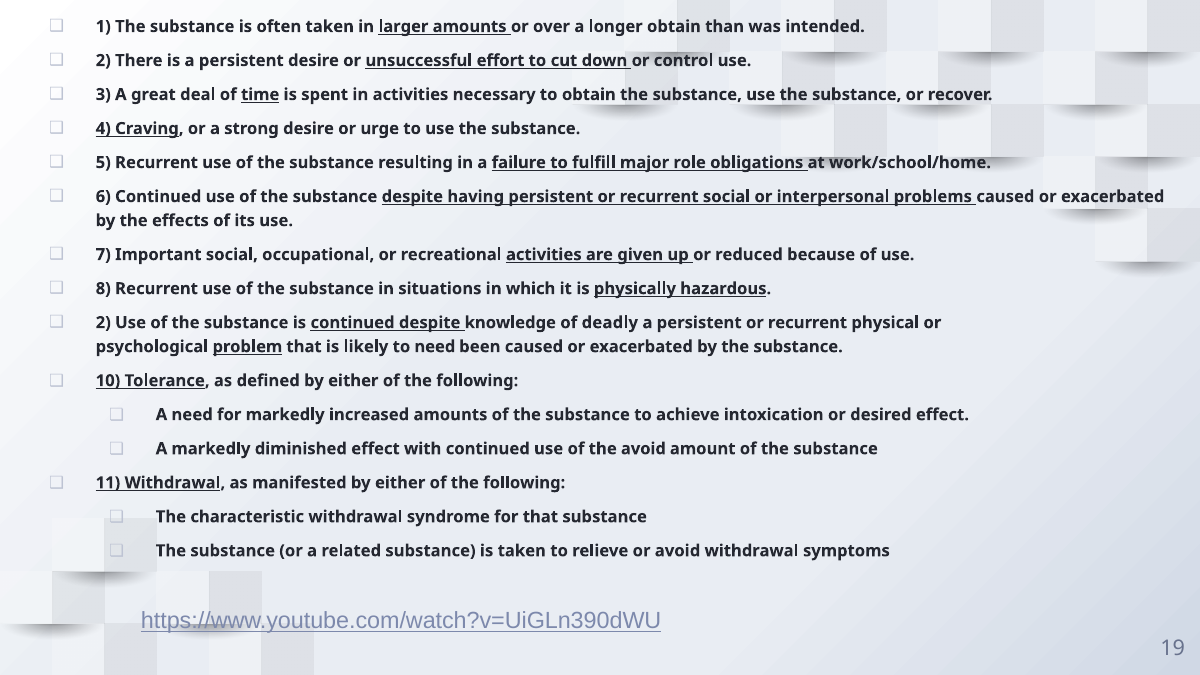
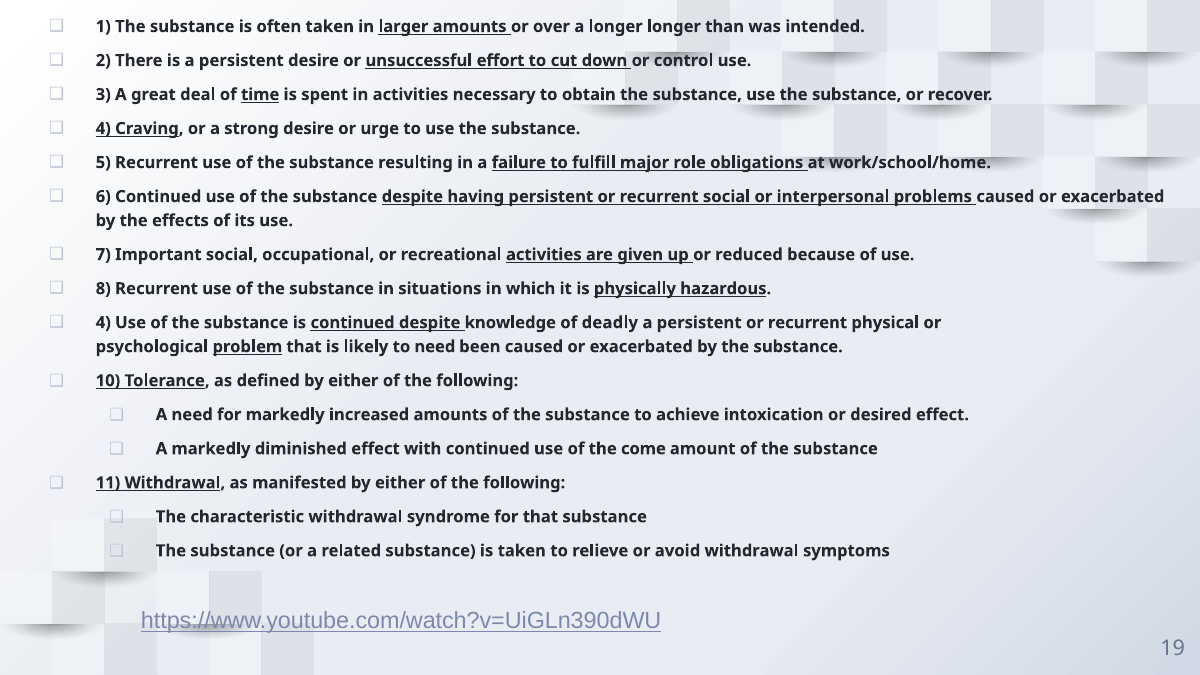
longer obtain: obtain -> longer (674, 27)
2: 2 -> 4 (103, 323)
the avoid: avoid -> come (643, 449)
